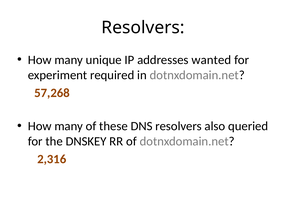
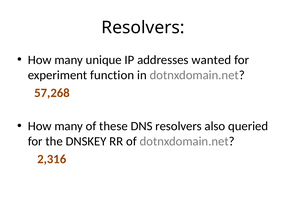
required: required -> function (112, 75)
